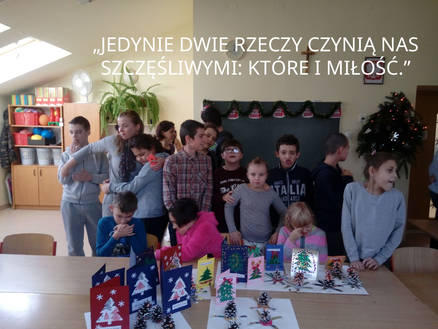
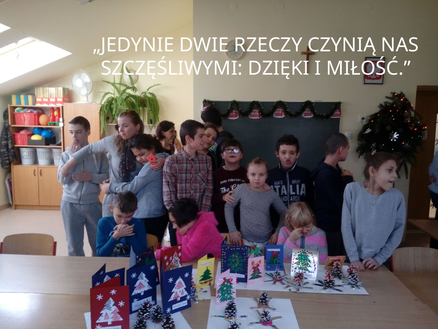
KTÓRE: KTÓRE -> DZIĘKI (279, 68)
